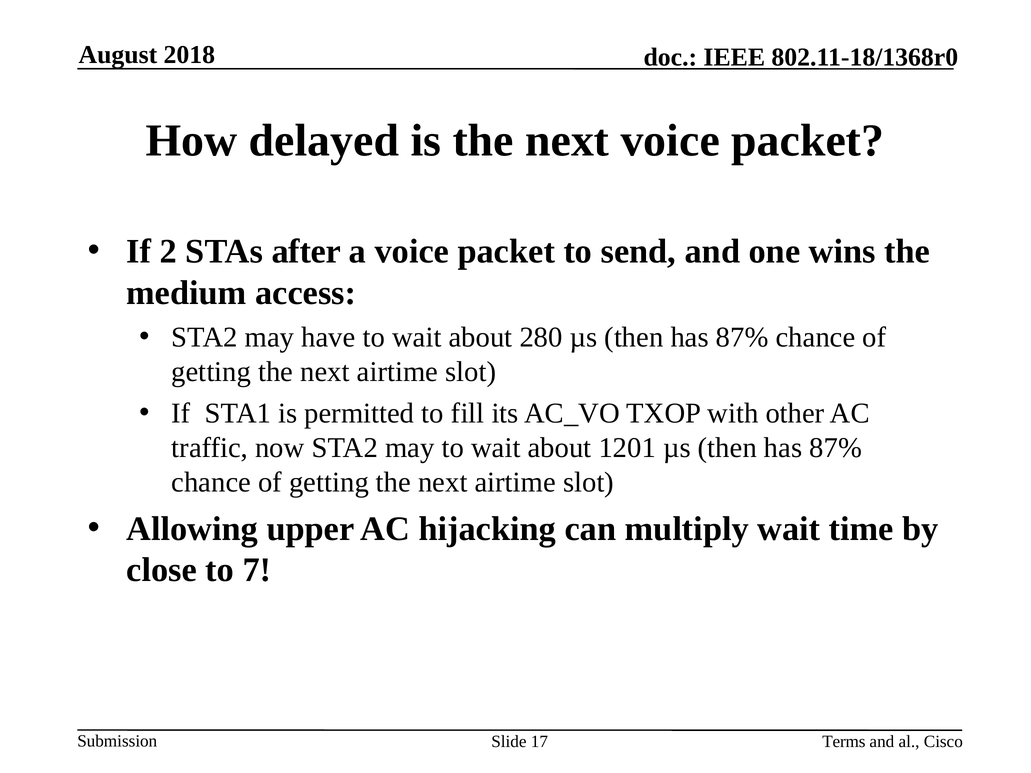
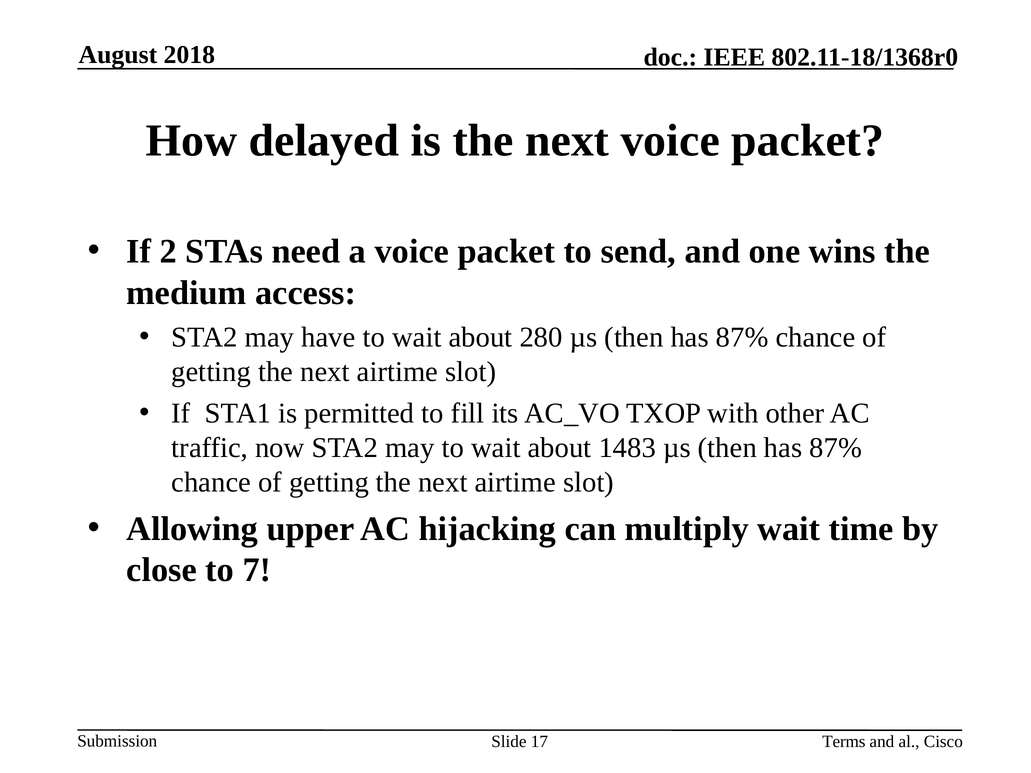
after: after -> need (306, 252)
1201: 1201 -> 1483 (627, 448)
